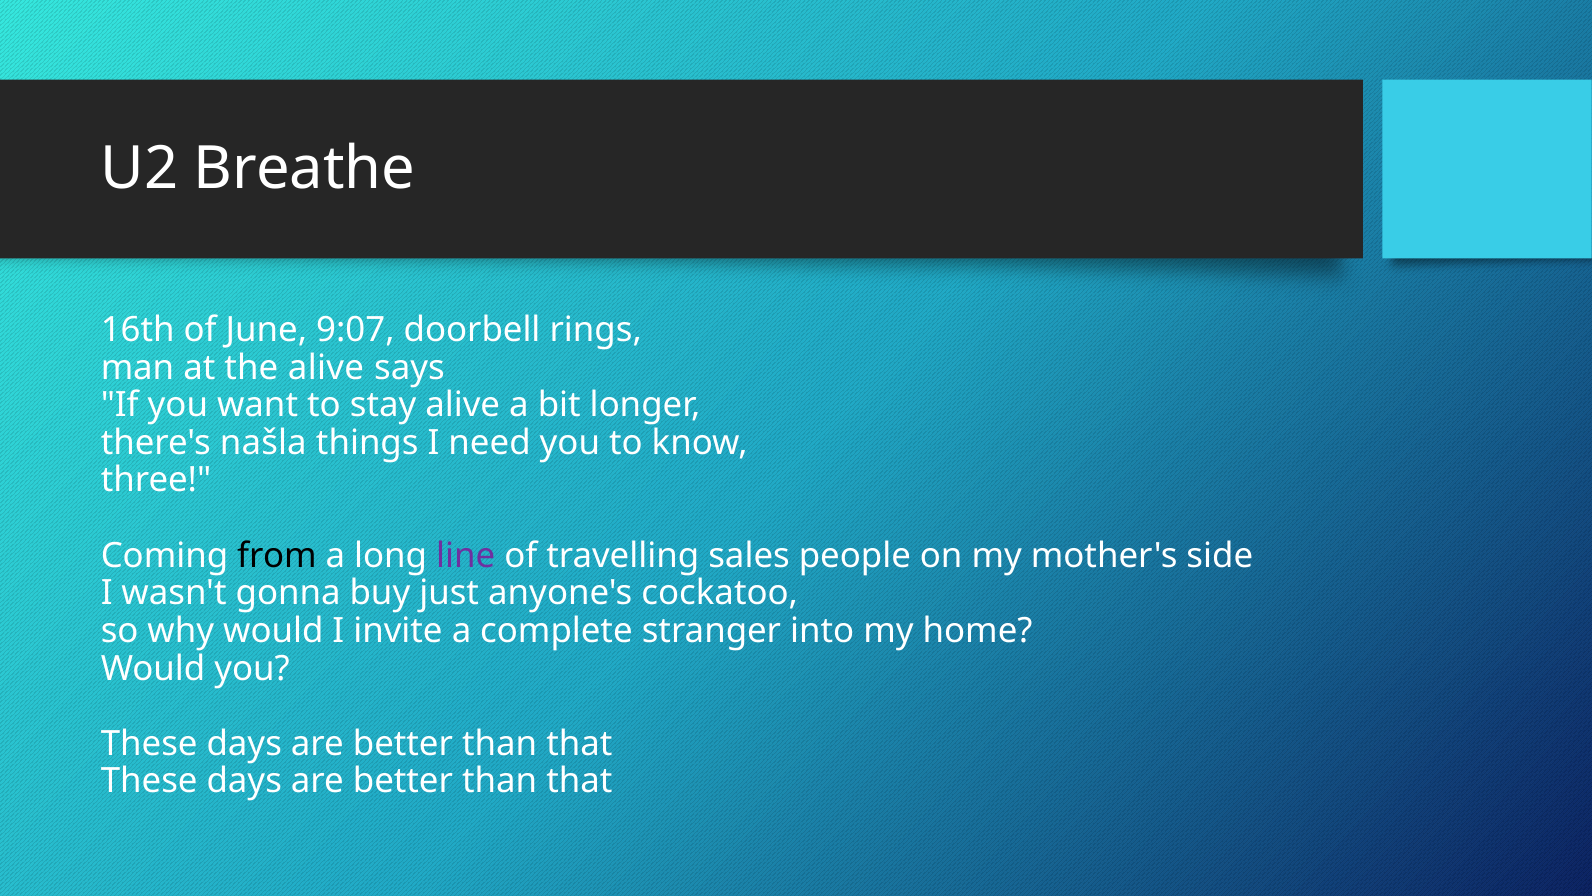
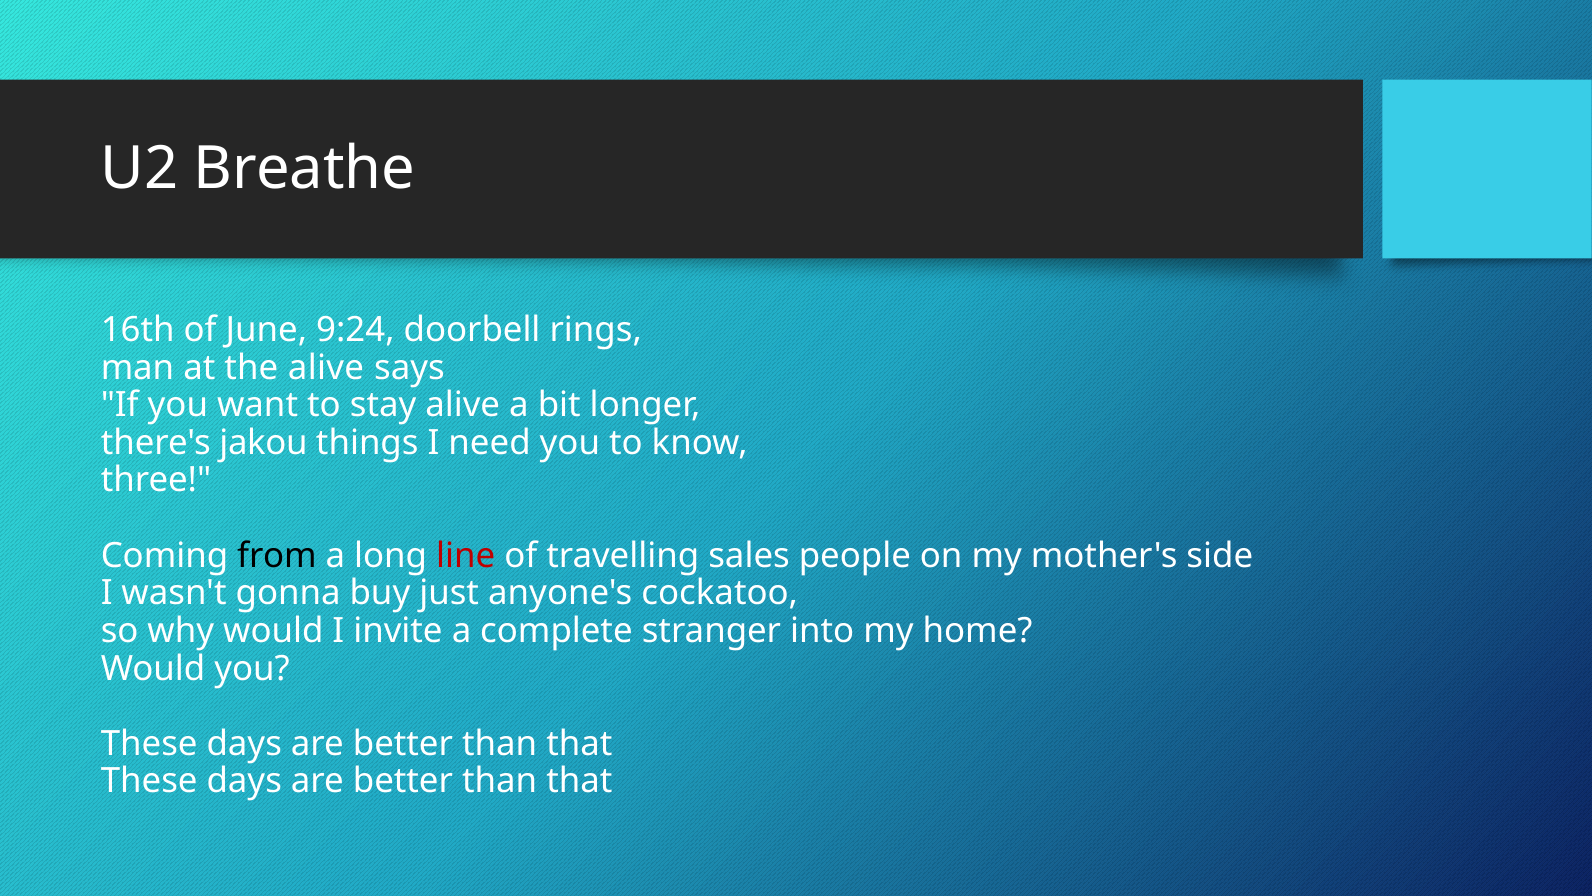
9:07: 9:07 -> 9:24 (355, 330)
našla: našla -> jakou (264, 443)
line colour: purple -> red (466, 555)
